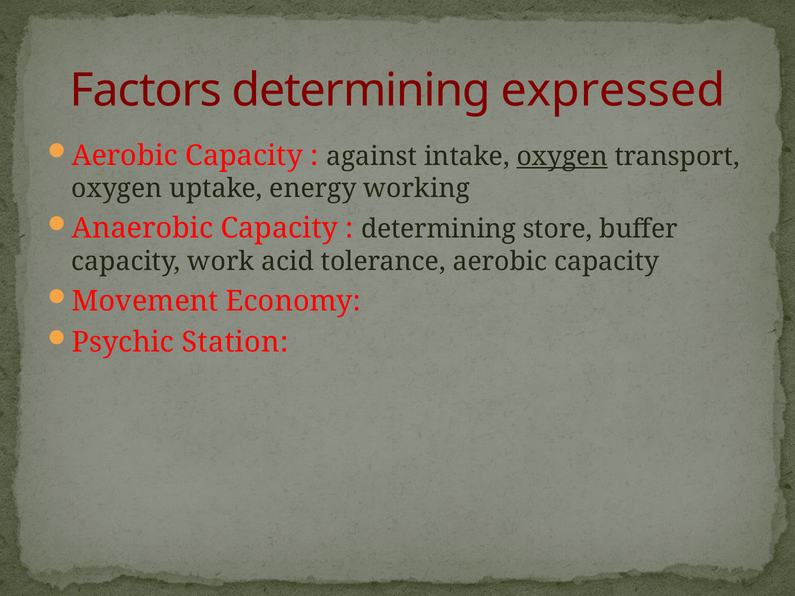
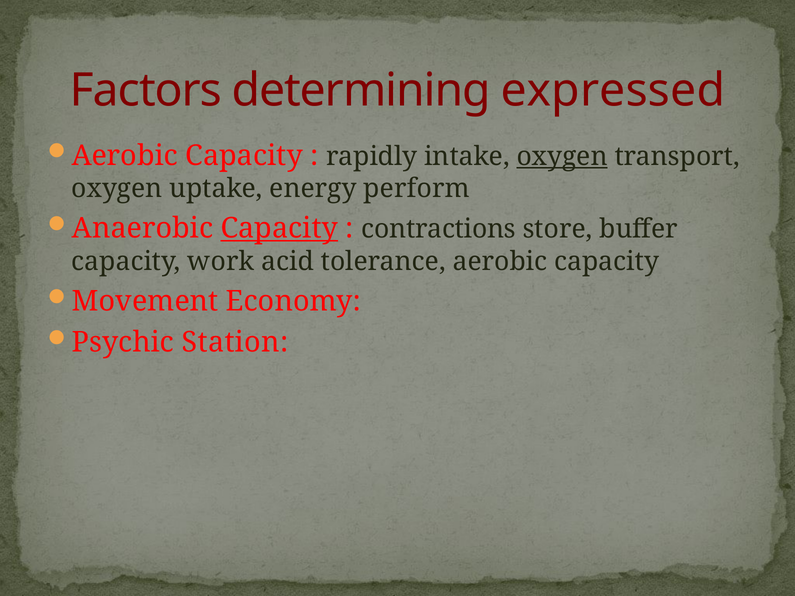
against: against -> rapidly (372, 156)
working: working -> perform (417, 189)
Capacity underline: none -> present (279, 228)
determining: determining -> contractions (439, 229)
